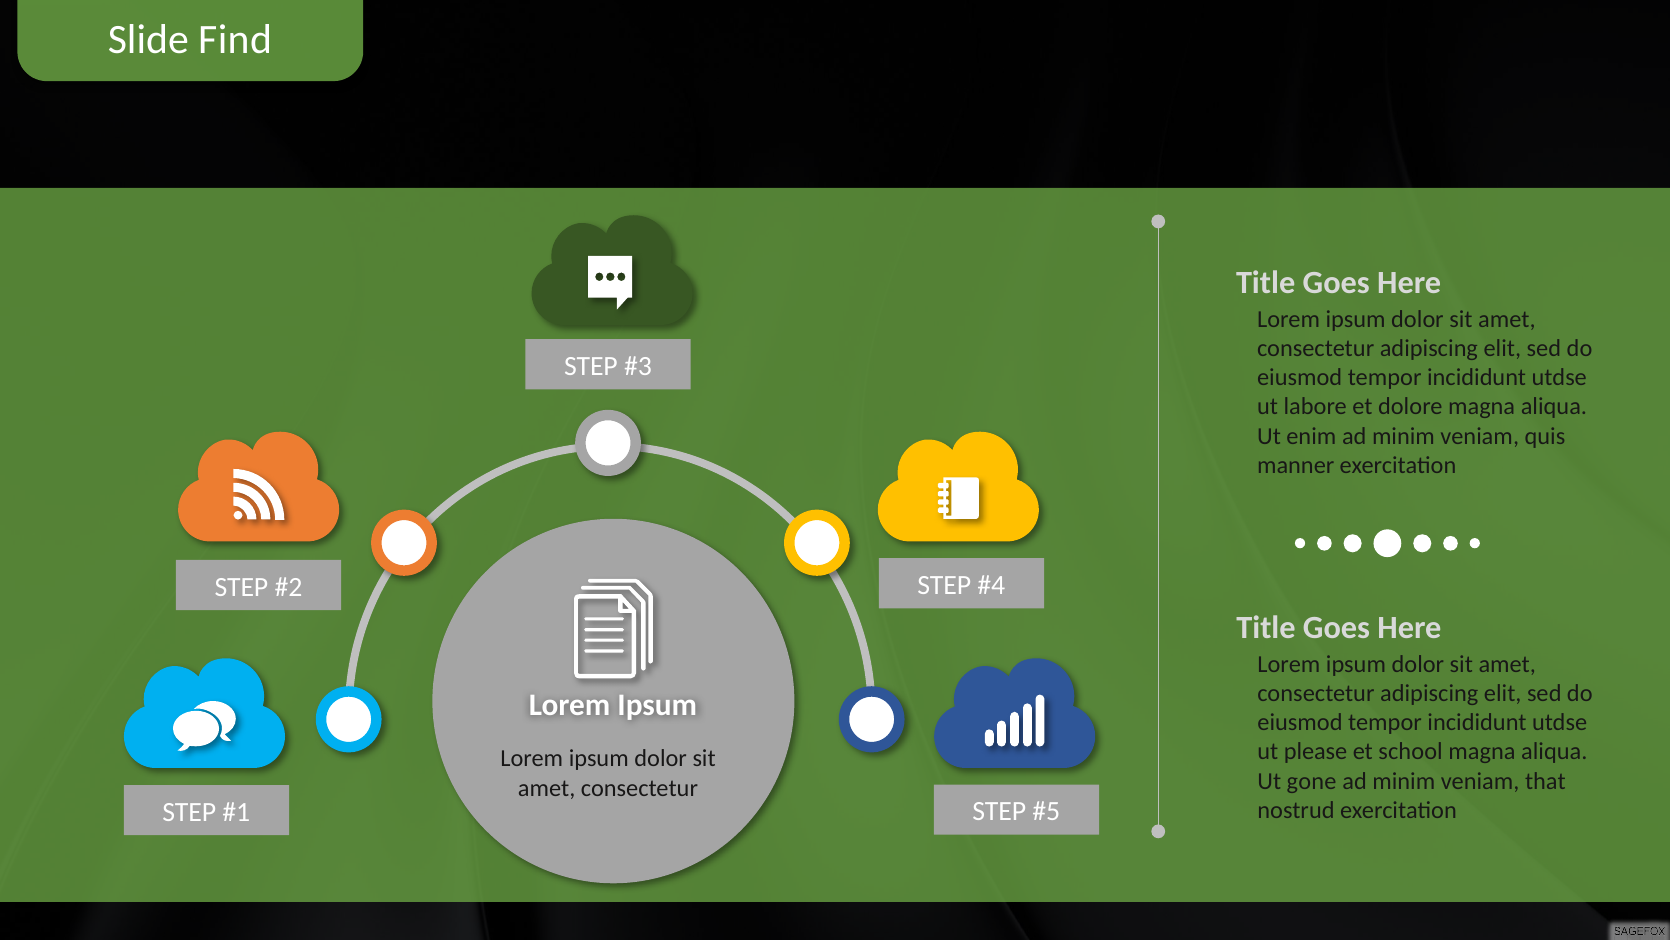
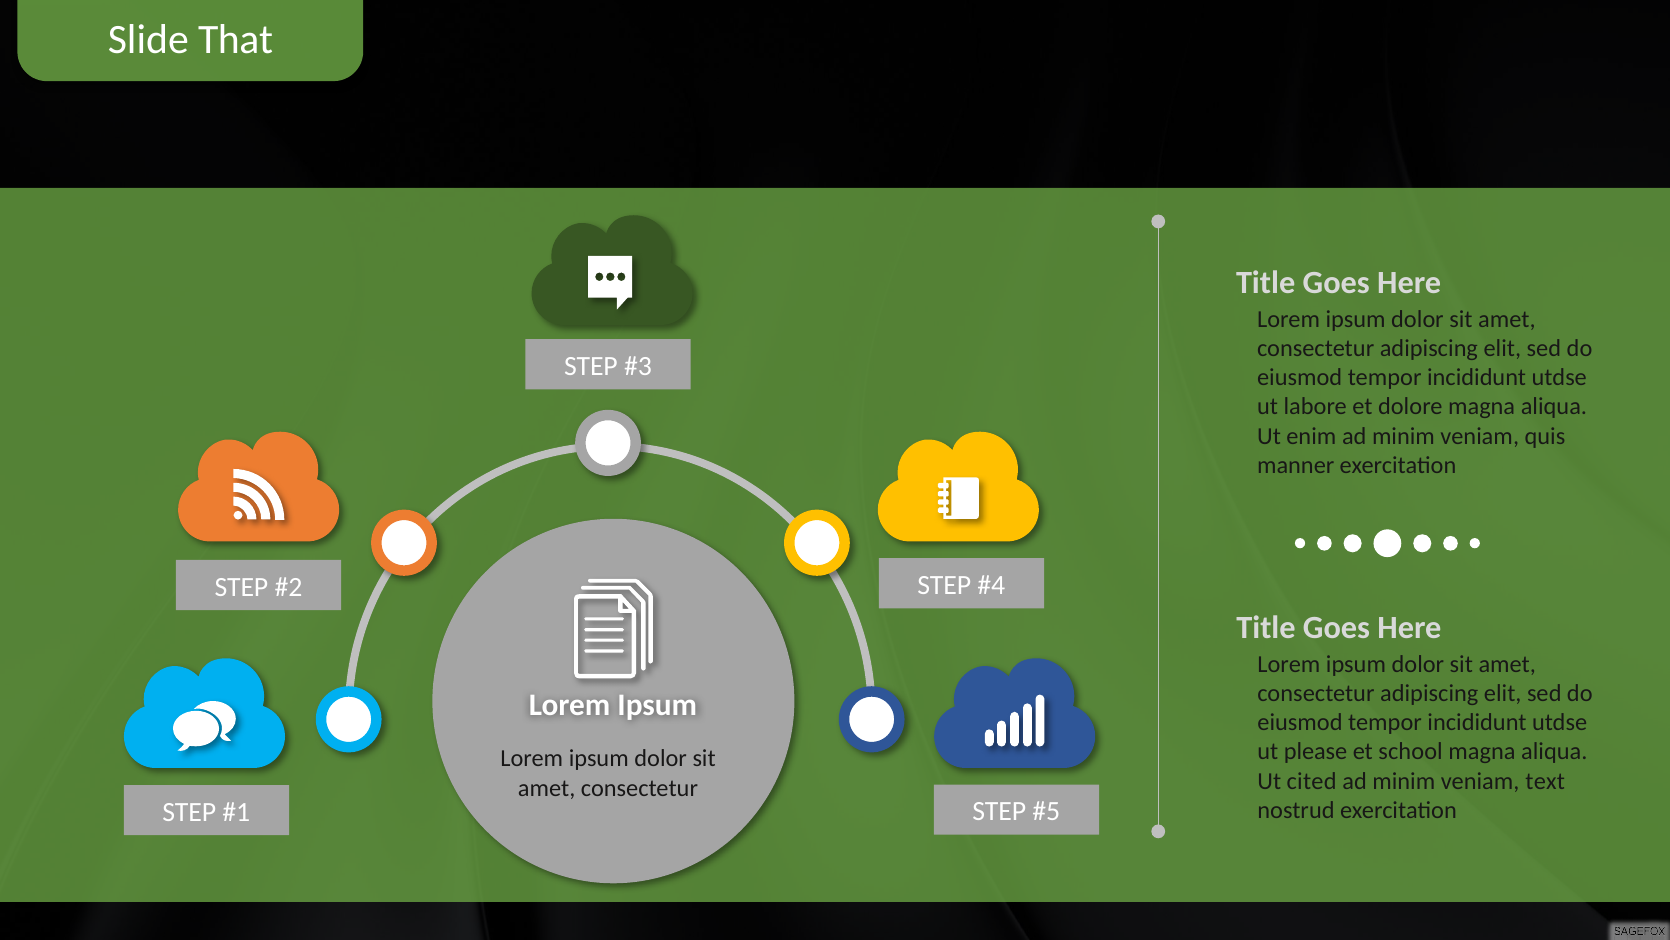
Find: Find -> That (235, 39)
gone: gone -> cited (1312, 781)
that: that -> text (1545, 781)
